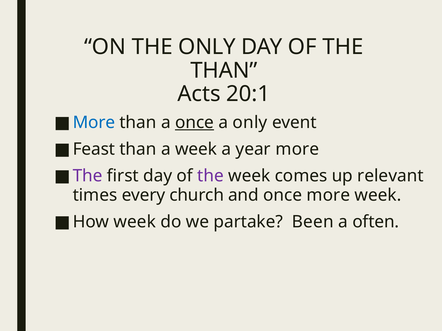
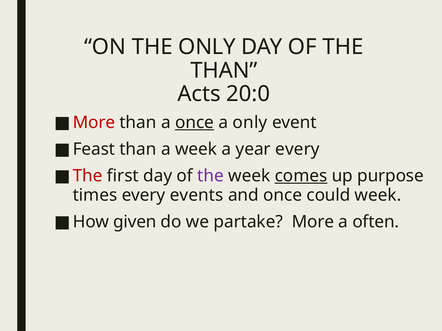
20:1: 20:1 -> 20:0 (248, 94)
More colour: blue -> red (94, 123)
year more: more -> every (297, 149)
The colour: purple -> red (88, 176)
comes underline: none -> present (301, 176)
relevant: relevant -> purpose (391, 176)
church: church -> events (197, 195)
once more: more -> could (328, 195)
How week: week -> given (135, 222)
partake Been: Been -> More (313, 222)
